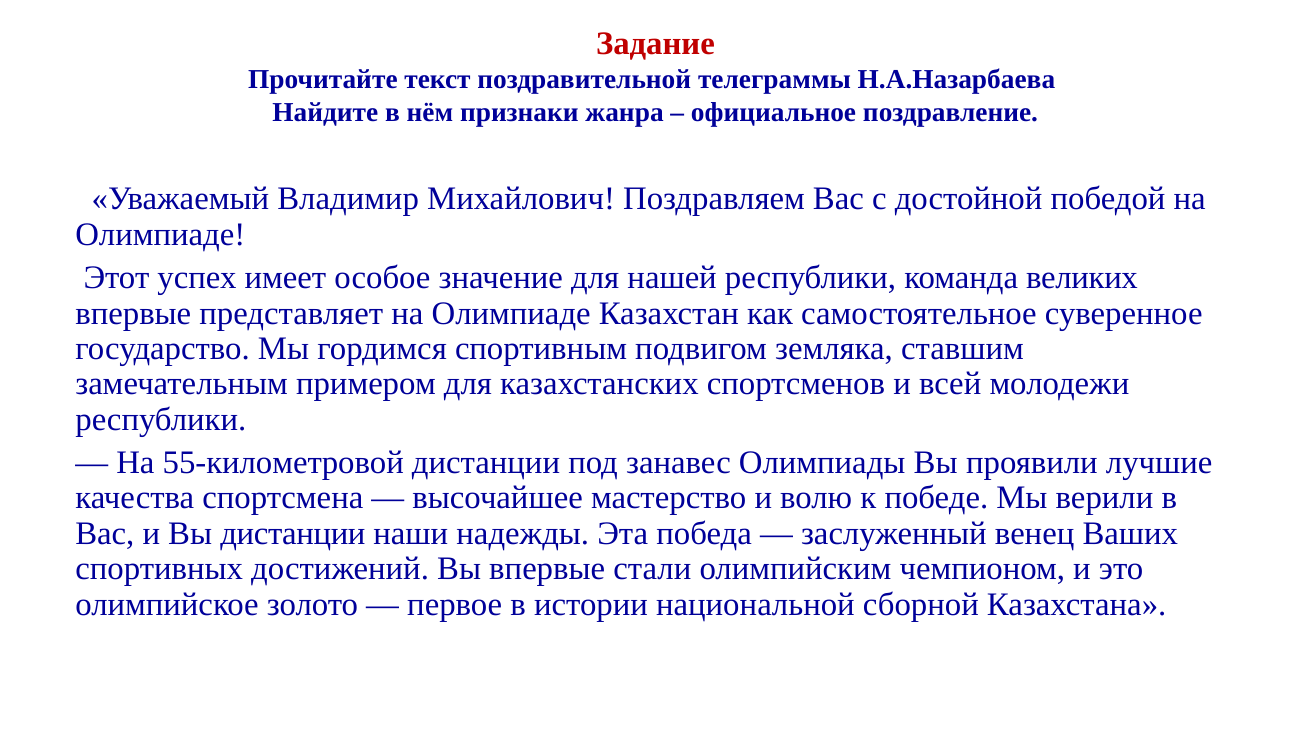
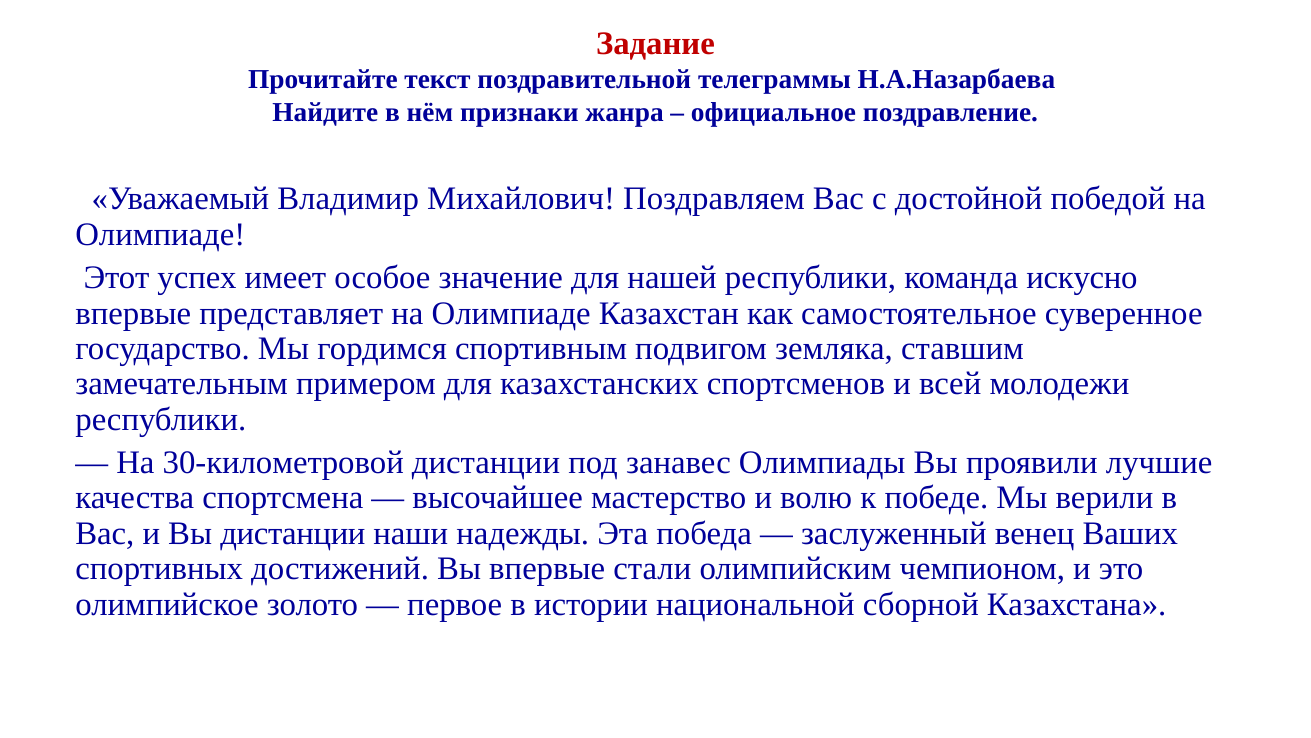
великих: великих -> искусно (1082, 278)
55-километровой: 55-километровой -> 30-километровой (283, 462)
